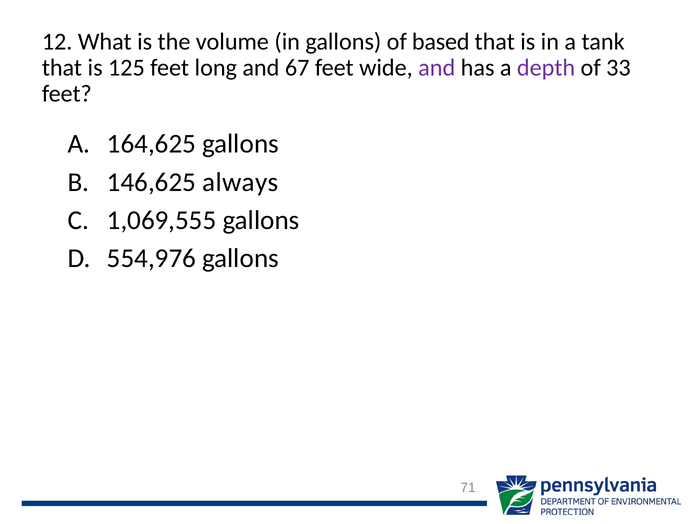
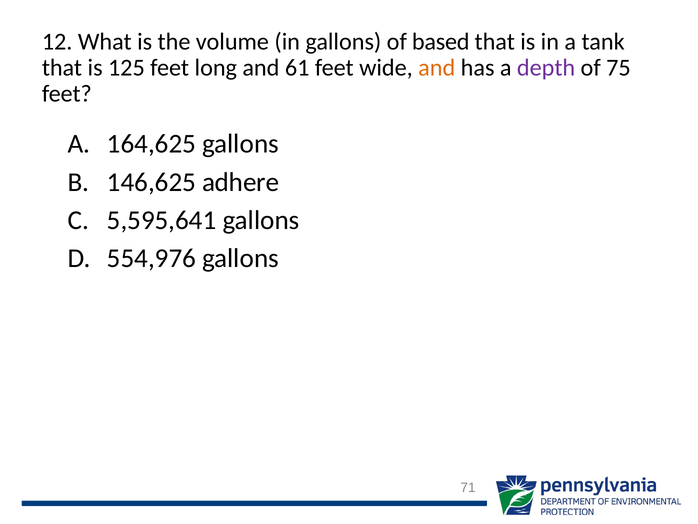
67: 67 -> 61 (297, 68)
and colour: purple -> orange (437, 68)
33: 33 -> 75 (618, 68)
always: always -> adhere (241, 182)
1,069,555: 1,069,555 -> 5,595,641 (162, 220)
